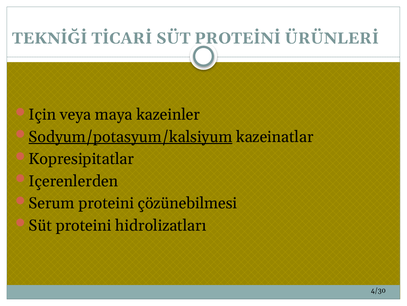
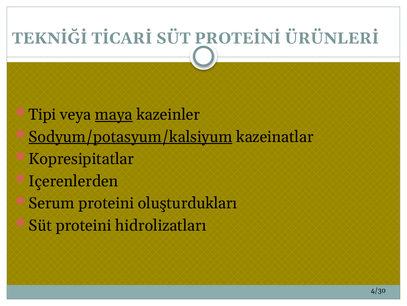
Için: Için -> Tipi (42, 114)
maya underline: none -> present (114, 114)
çözünebilmesi: çözünebilmesi -> oluşturdukları (188, 203)
